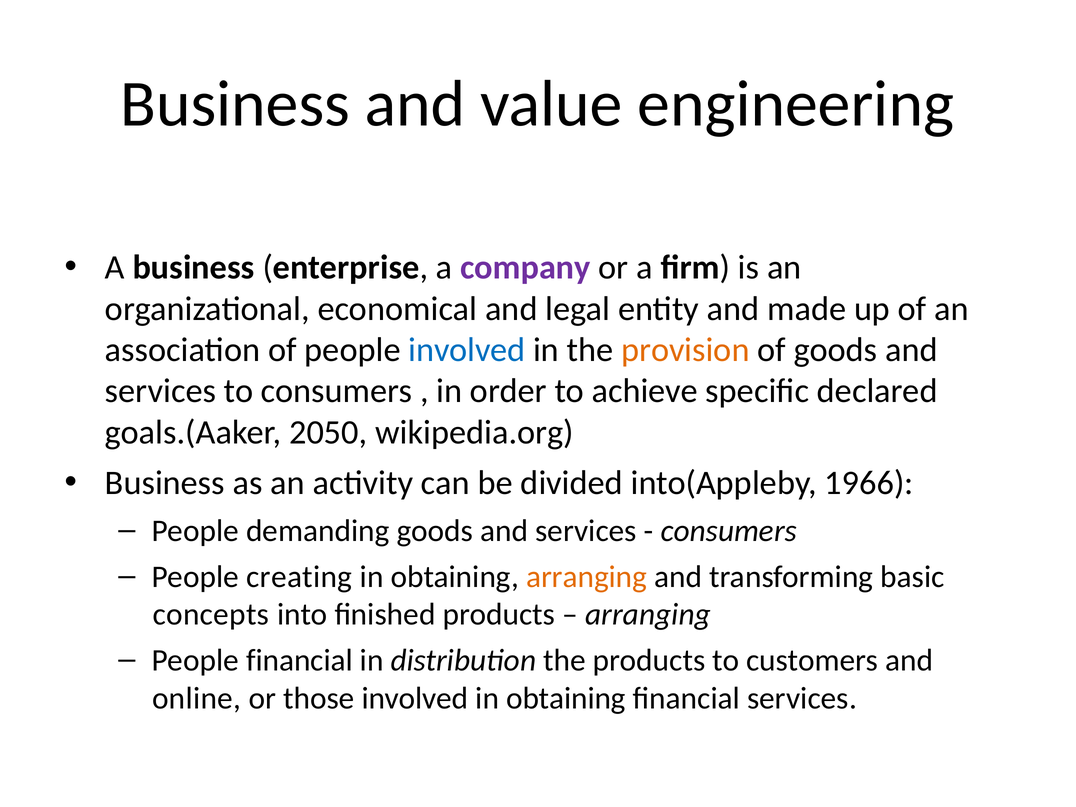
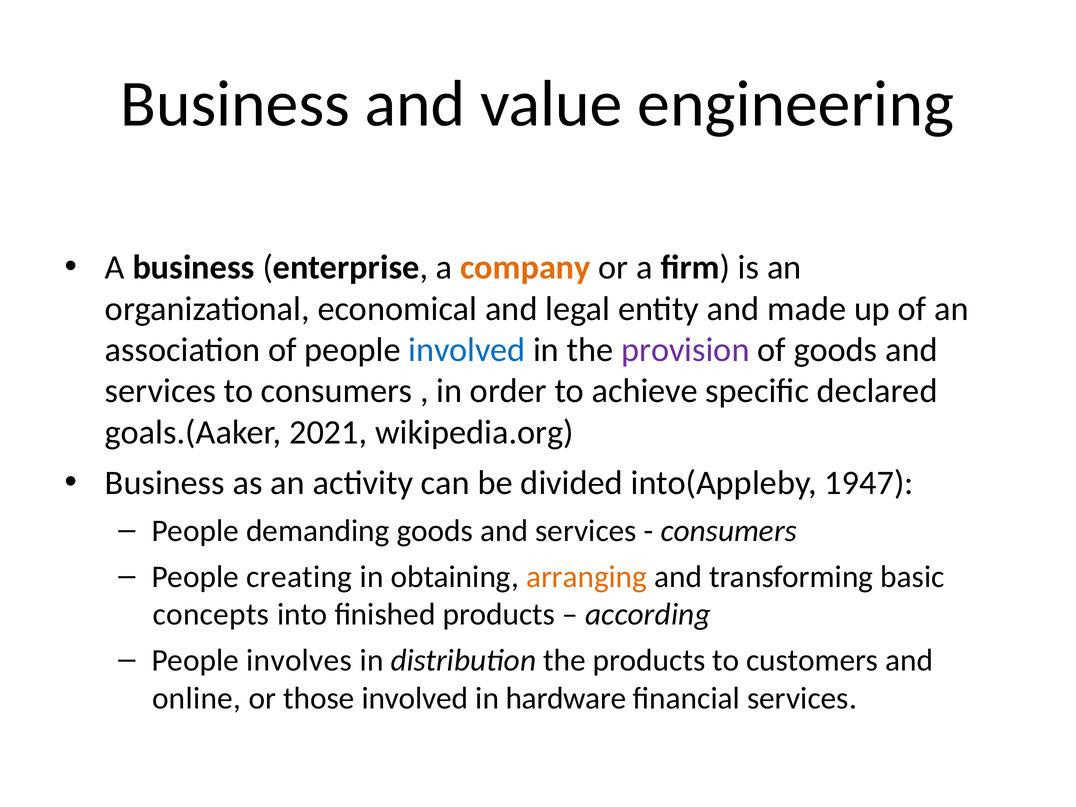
company colour: purple -> orange (525, 267)
provision colour: orange -> purple (685, 350)
2050: 2050 -> 2021 (328, 432)
1966: 1966 -> 1947 (869, 483)
arranging: arranging -> according (648, 614)
People financial: financial -> involves (299, 661)
involved in obtaining: obtaining -> hardware (566, 698)
